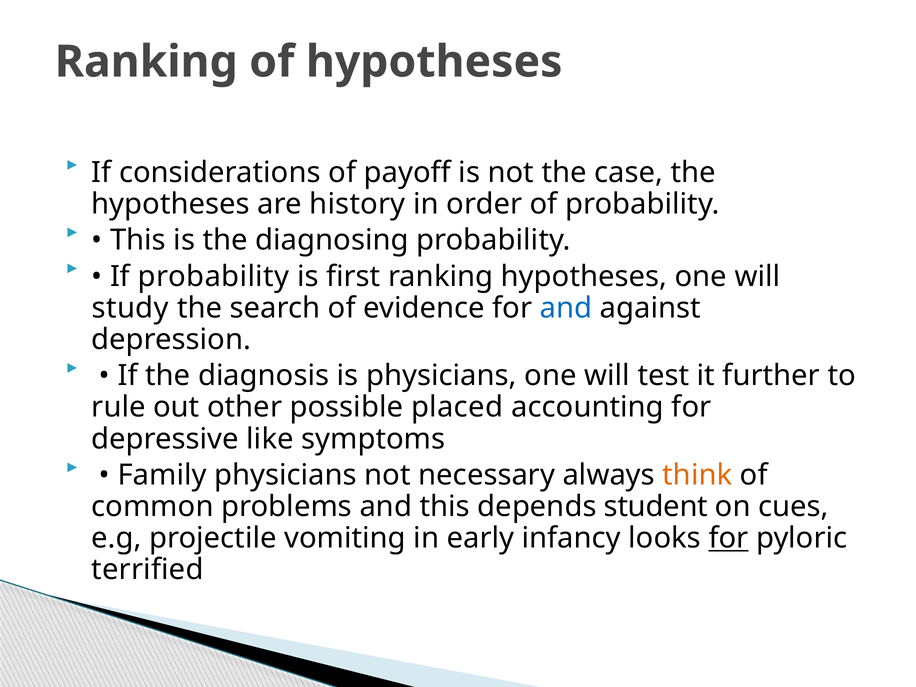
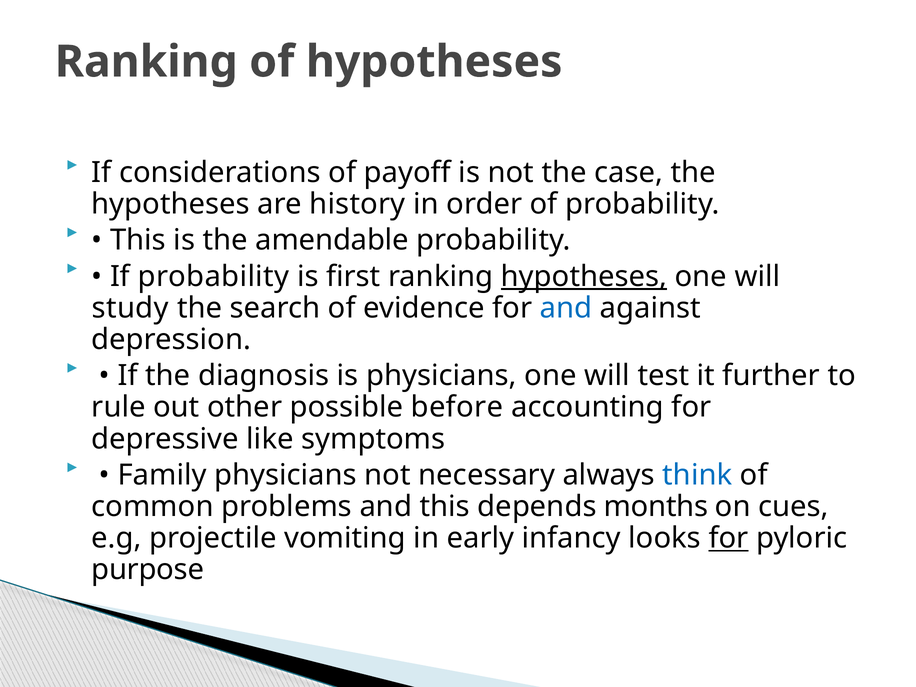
diagnosing: diagnosing -> amendable (332, 240)
hypotheses underline: none -> present (584, 276)
placed: placed -> before (457, 407)
think colour: orange -> blue (697, 475)
student: student -> months (656, 507)
terrified: terrified -> purpose (148, 570)
